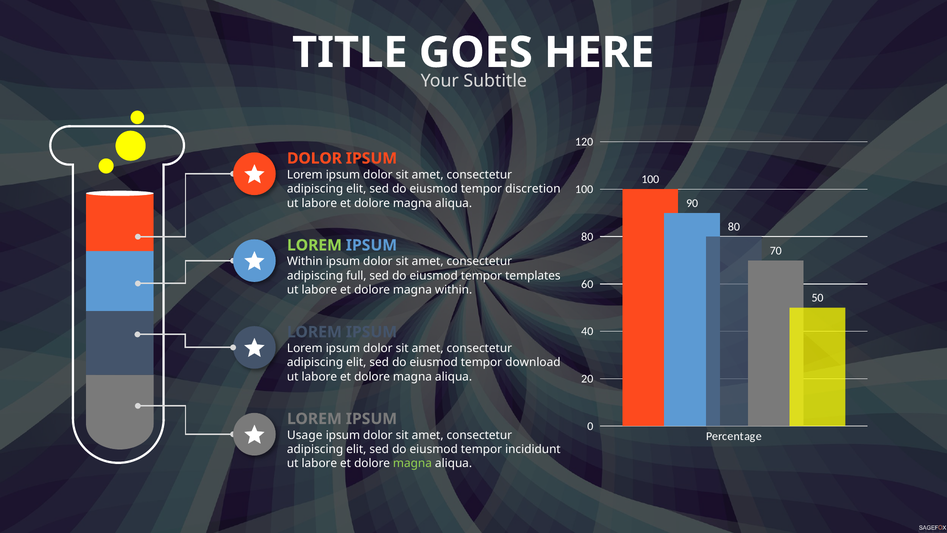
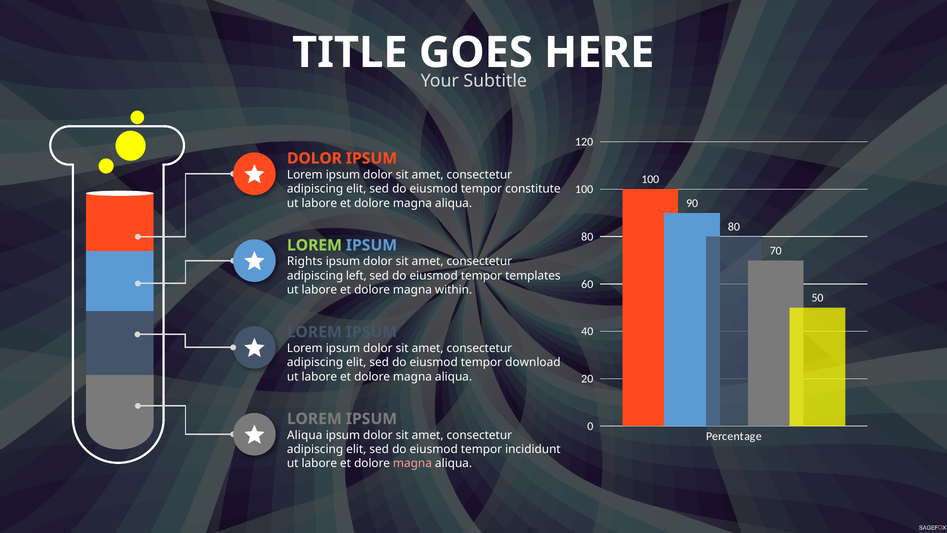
discretion: discretion -> constitute (533, 189)
Within: Within -> Rights (305, 261)
full: full -> left (356, 276)
Usage: Usage -> Aliqua (305, 435)
magna colour: light green -> pink (412, 463)
